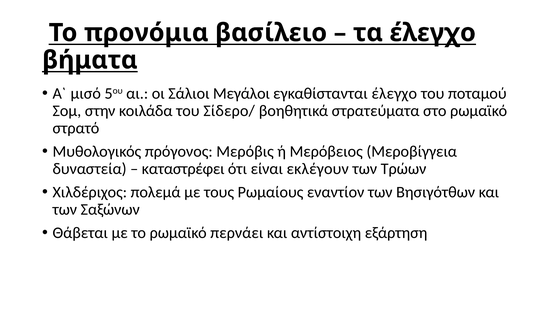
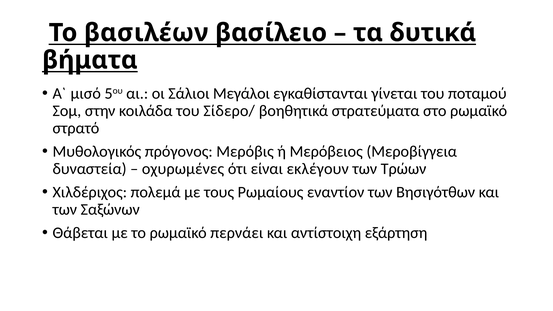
προνόμια: προνόμια -> βασιλέων (146, 33)
τα έλεγχο: έλεγχο -> δυτικά (433, 33)
εγκαθίστανται έλεγχο: έλεγχο -> γίνεται (394, 93)
καταστρέφει: καταστρέφει -> οχυρωμένες (183, 169)
